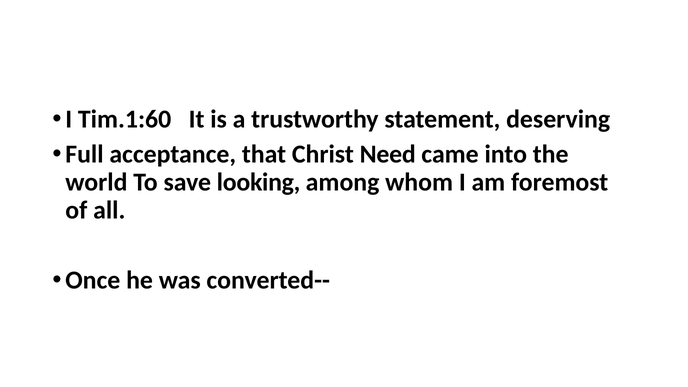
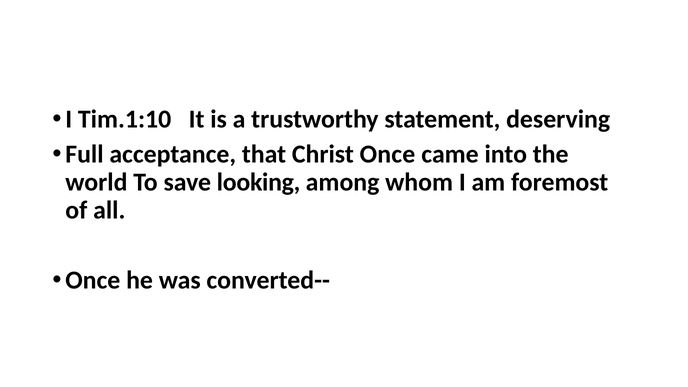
Tim.1:60: Tim.1:60 -> Tim.1:10 (125, 119)
Christ Need: Need -> Once (387, 154)
